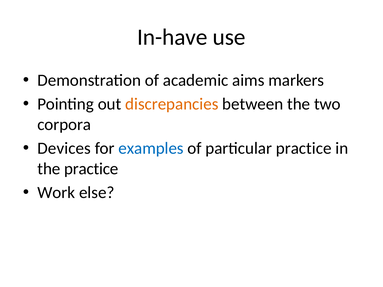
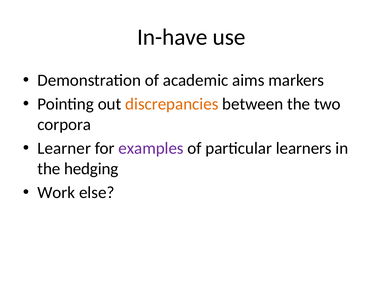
Devices: Devices -> Learner (64, 148)
examples colour: blue -> purple (151, 148)
particular practice: practice -> learners (304, 148)
the practice: practice -> hedging (91, 169)
